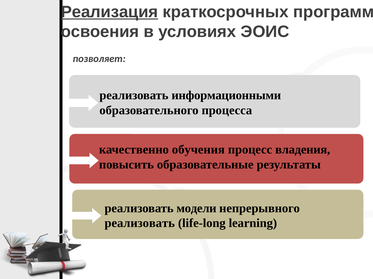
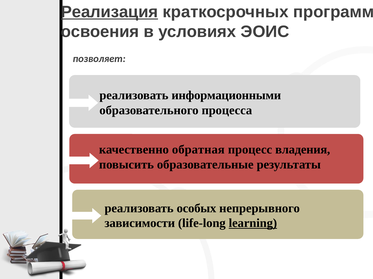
обучения: обучения -> обратная (198, 150)
модели: модели -> особых (196, 209)
реализовать: реализовать -> зависимости (140, 224)
learning underline: none -> present (253, 224)
